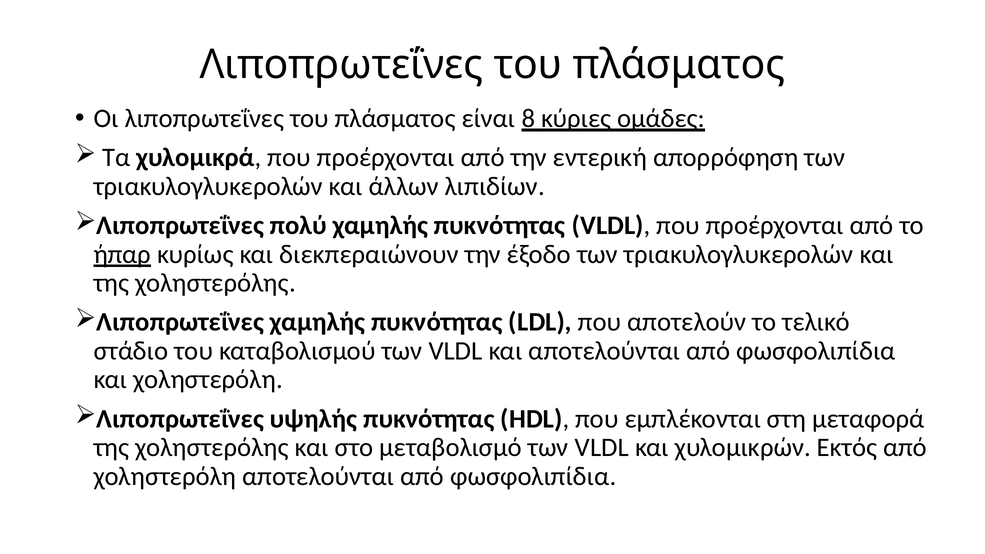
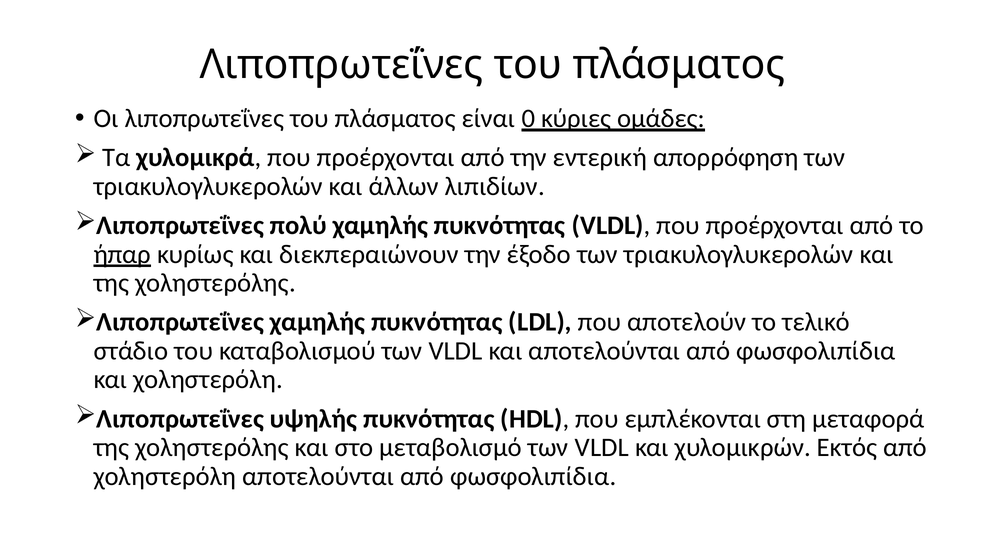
8: 8 -> 0 (528, 119)
